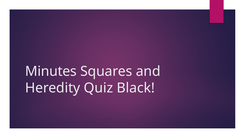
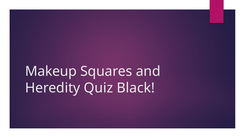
Minutes: Minutes -> Makeup (51, 71)
